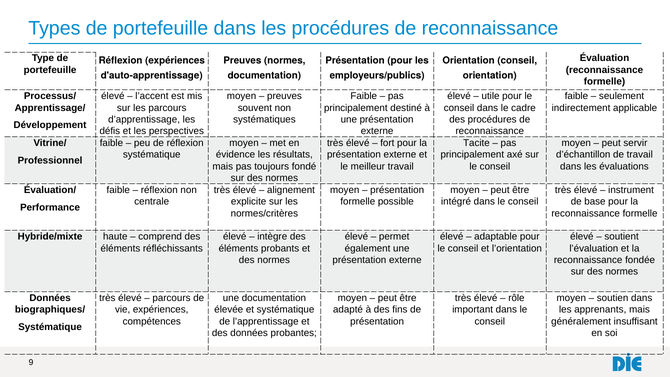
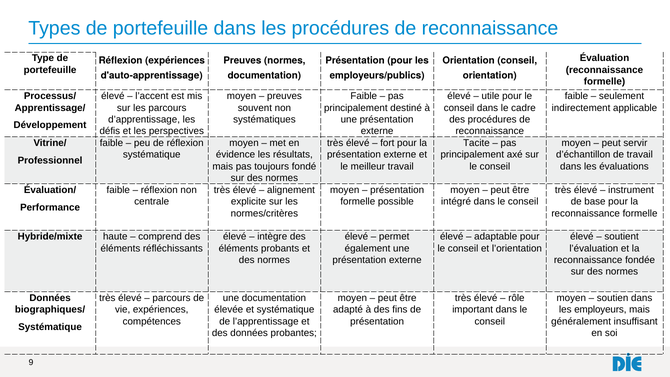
apprenants: apprenants -> employeurs (600, 310)
